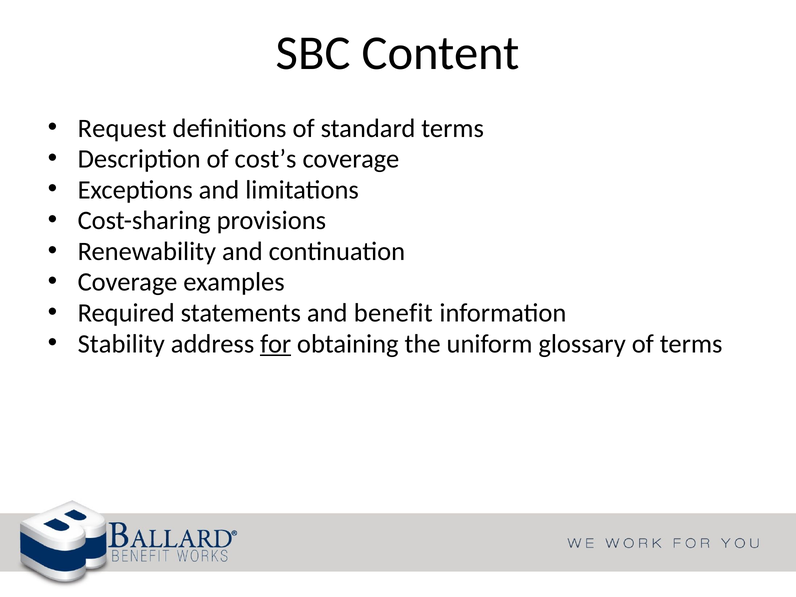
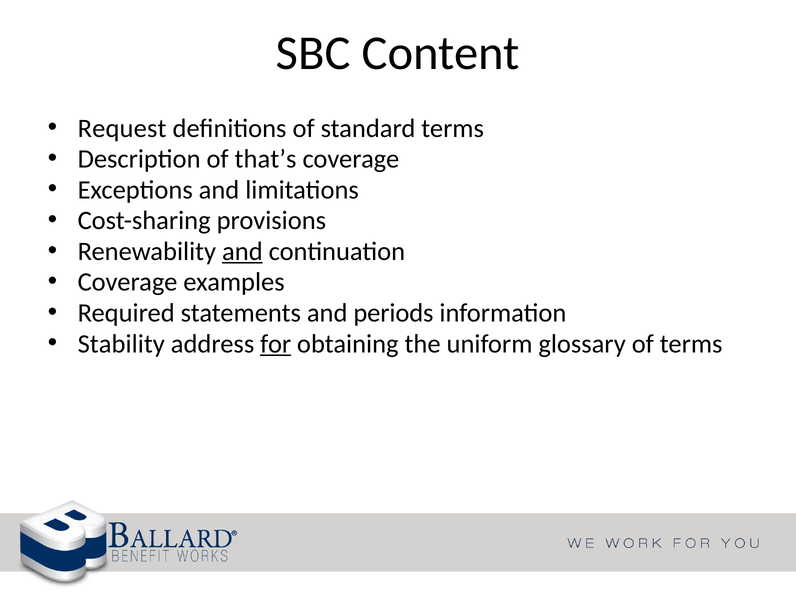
cost’s: cost’s -> that’s (266, 159)
and underline: none -> present (242, 251)
benefit: benefit -> periods (393, 313)
